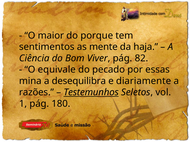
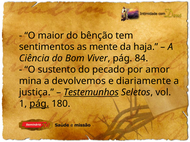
porque: porque -> bênção (97, 36)
82: 82 -> 84 (141, 58)
equivale: equivale -> sustento (57, 70)
essas: essas -> amor (158, 70)
desequilibra: desequilibra -> devolvemos (79, 81)
razões: razões -> justiça (36, 93)
pág underline: none -> present (39, 104)
